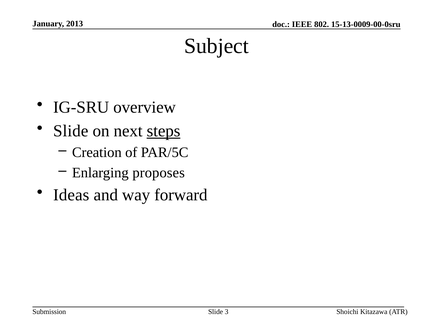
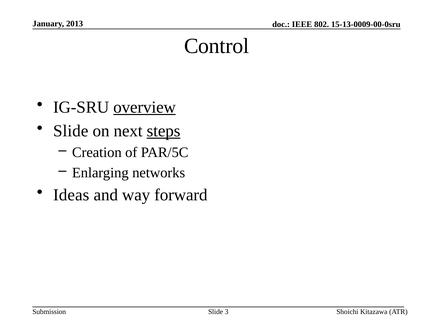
Subject: Subject -> Control (217, 46)
overview underline: none -> present (145, 107)
proposes: proposes -> networks (159, 173)
